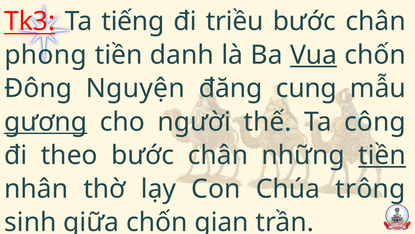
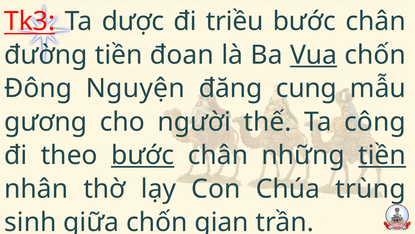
tiếng: tiếng -> dược (133, 21)
phong: phong -> đường (46, 55)
danh: danh -> đoan (182, 55)
gương underline: present -> none (46, 122)
bước underline: none -> present (143, 155)
trông: trông -> trùng (370, 188)
